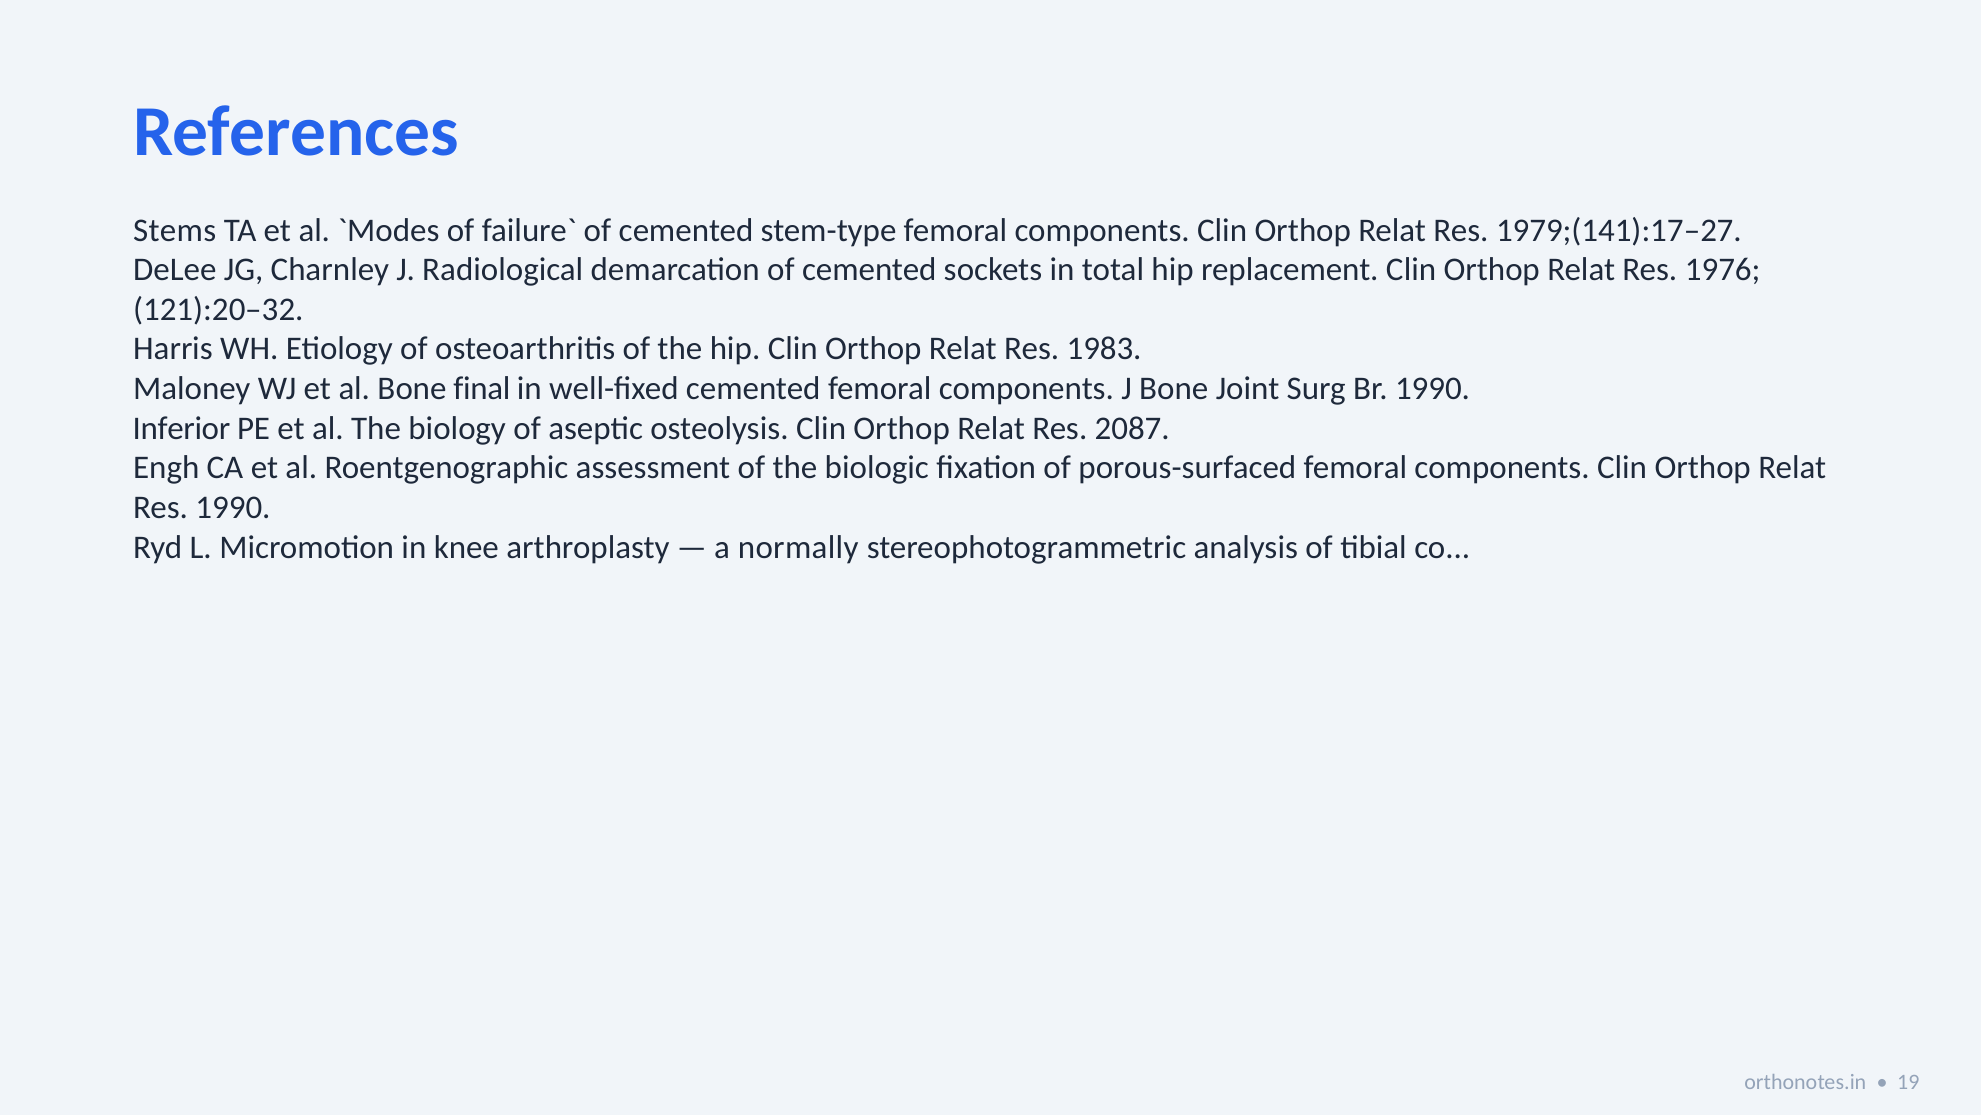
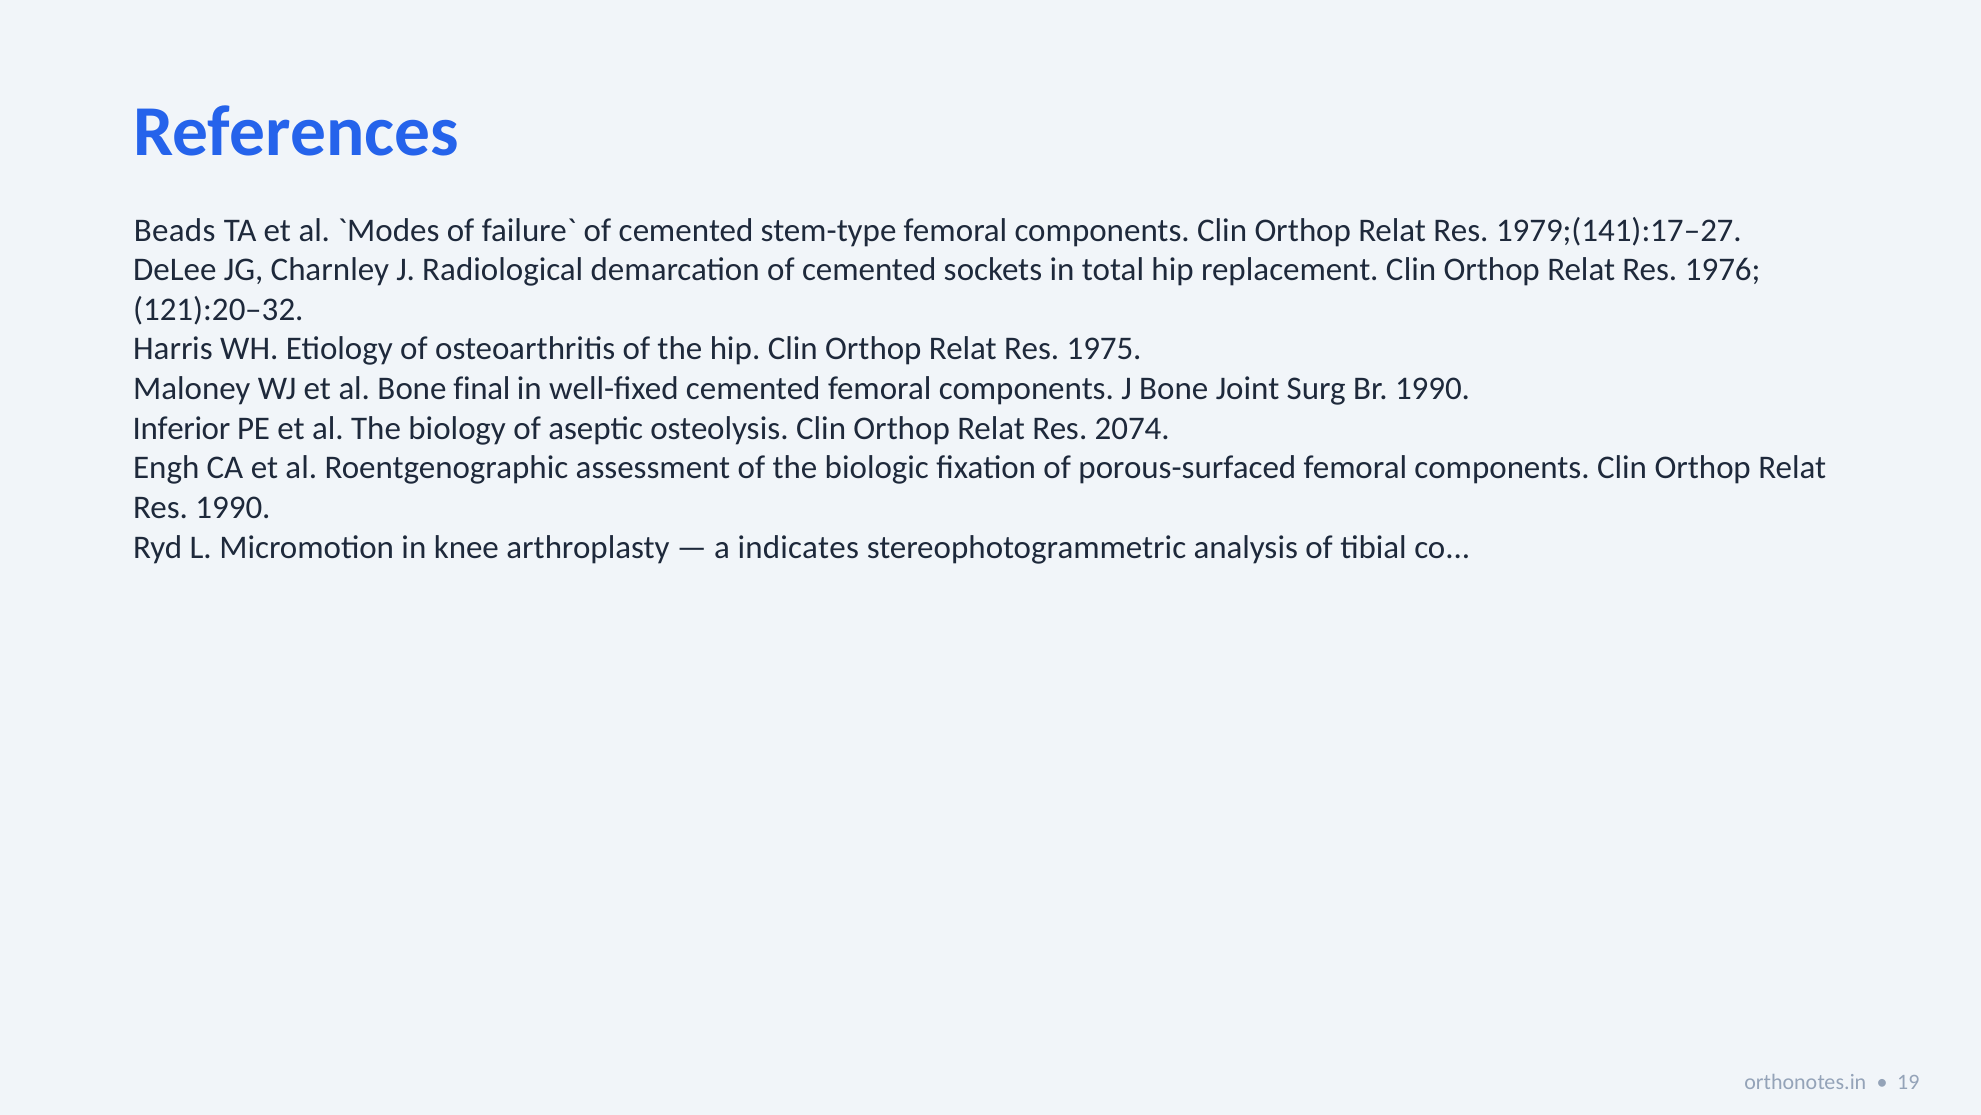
Stems: Stems -> Beads (175, 230)
1983: 1983 -> 1975 (1104, 349)
2087: 2087 -> 2074 (1132, 428)
normally: normally -> indicates (798, 547)
